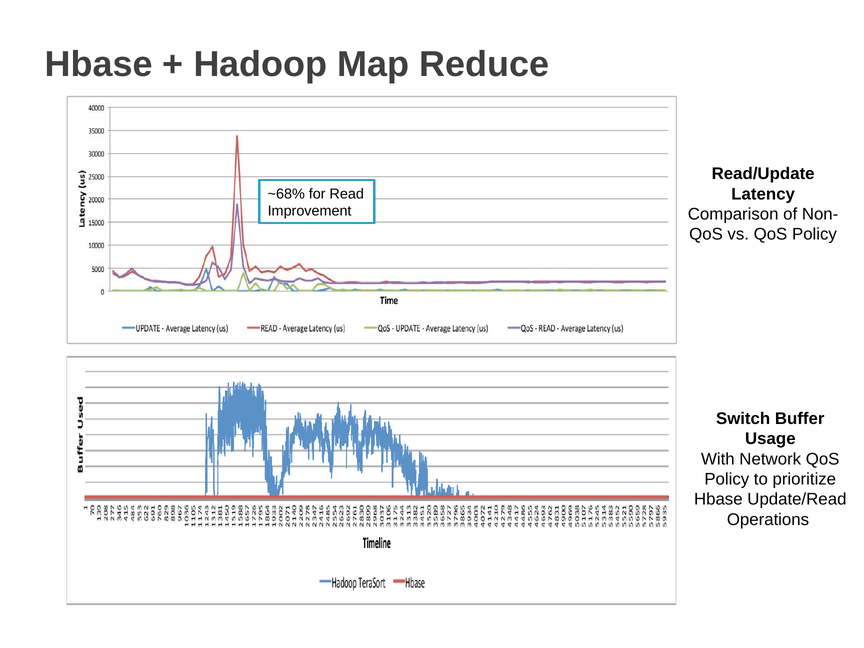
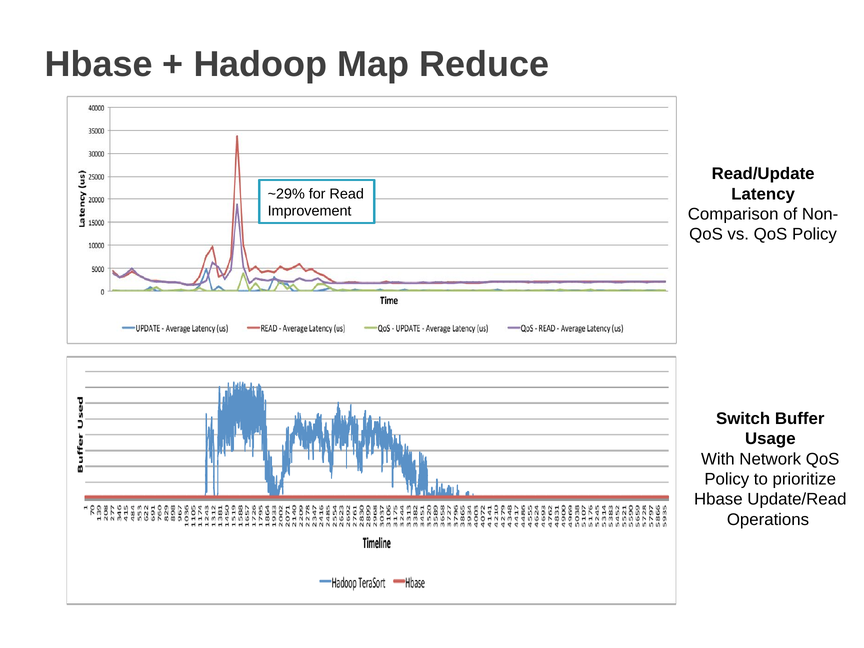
~68%: ~68% -> ~29% (286, 194)
